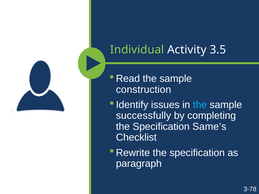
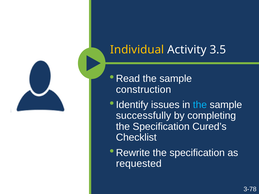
Individual colour: light green -> yellow (137, 50)
Same’s: Same’s -> Cured’s (209, 127)
paragraph: paragraph -> requested (139, 164)
